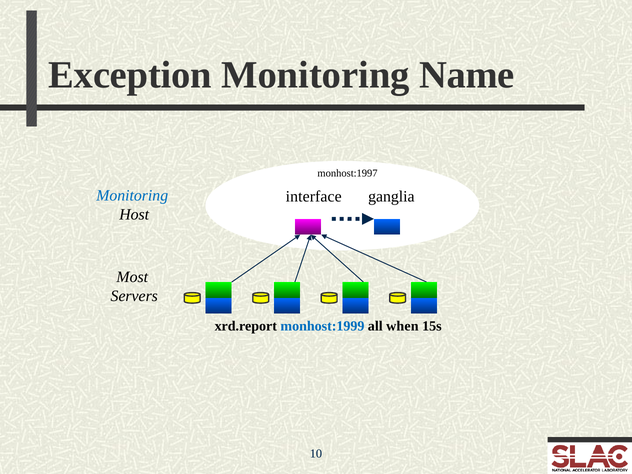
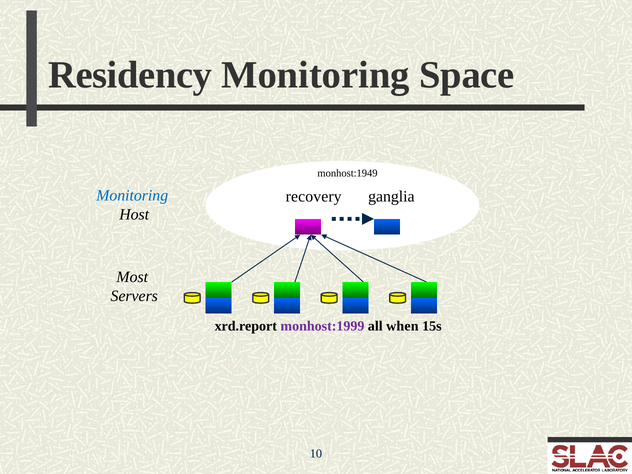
Exception: Exception -> Residency (130, 75)
Name: Name -> Space (467, 75)
monhost:1997: monhost:1997 -> monhost:1949 (348, 173)
interface: interface -> recovery (314, 196)
monhost:1999 colour: blue -> purple (322, 326)
